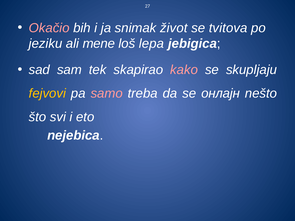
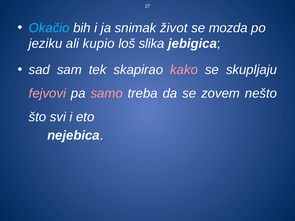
Okačio colour: pink -> light blue (49, 28)
tvitova: tvitova -> mozda (228, 28)
mene: mene -> kupio (99, 44)
lepa: lepa -> slika (152, 44)
fejvovi colour: yellow -> pink (47, 94)
онлајн: онлајн -> zovem (221, 94)
